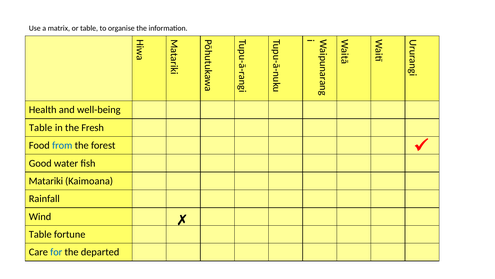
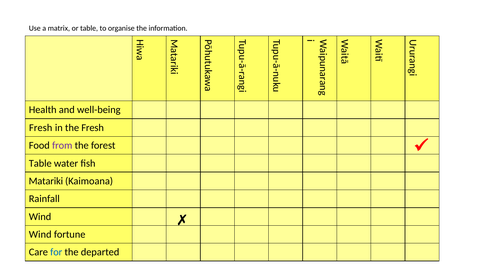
Table: Table -> Fresh (41, 127)
from colour: blue -> purple (62, 145)
Good: Good -> Table (40, 163)
Table: Table -> Wind (40, 234)
